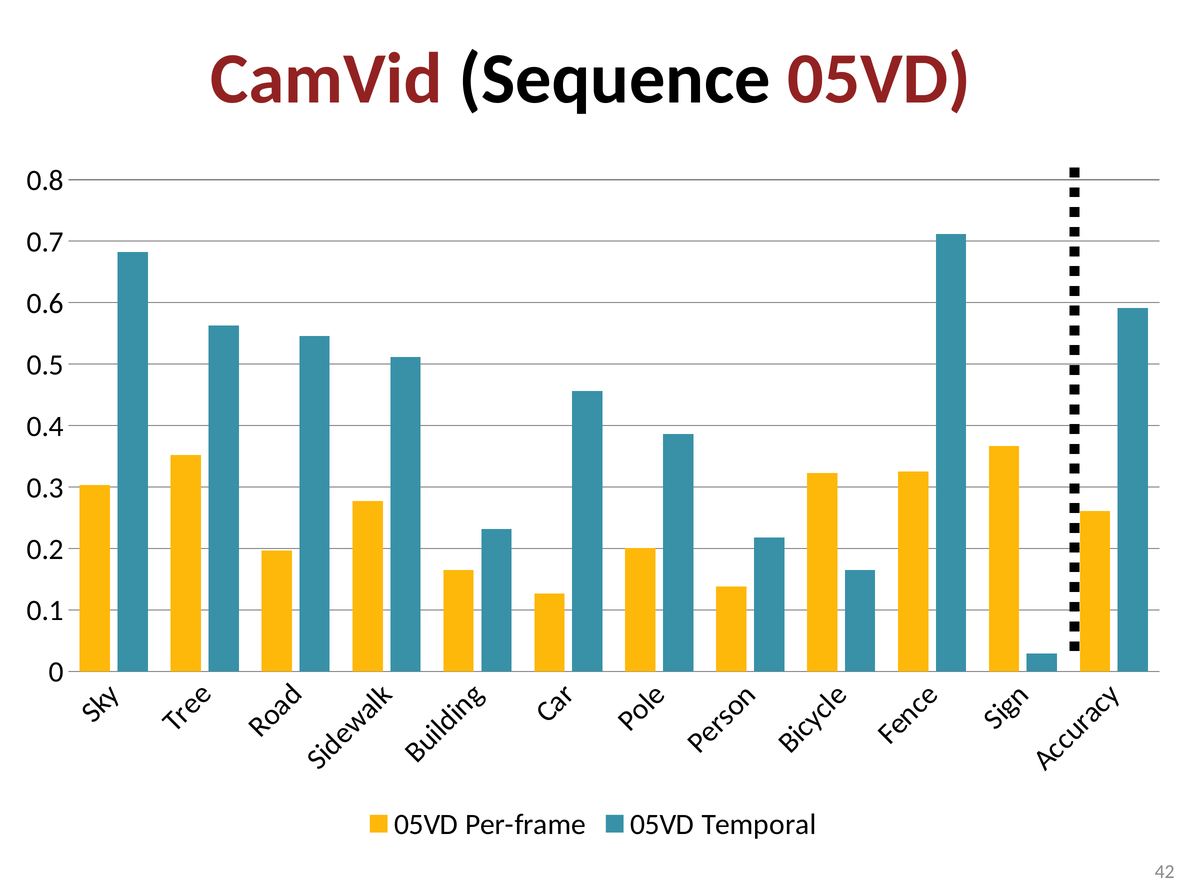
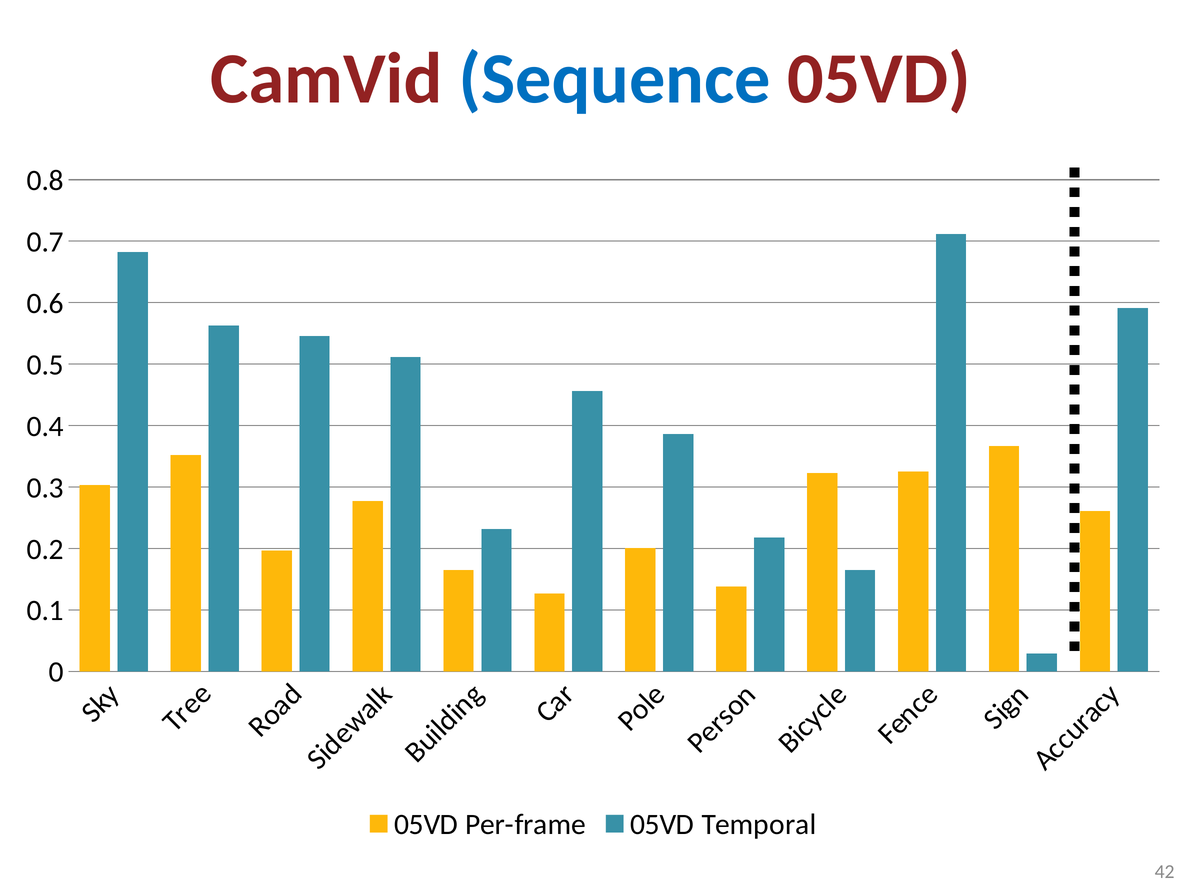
Sequence colour: black -> blue (615, 79)
